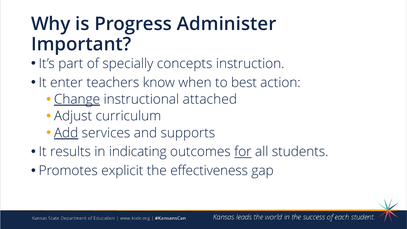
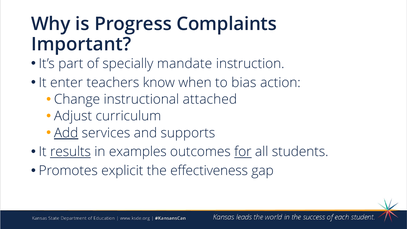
Administer: Administer -> Complaints (227, 24)
concepts: concepts -> mandate (185, 64)
best: best -> bias (244, 83)
Change underline: present -> none (77, 99)
results underline: none -> present (70, 152)
indicating: indicating -> examples (138, 152)
